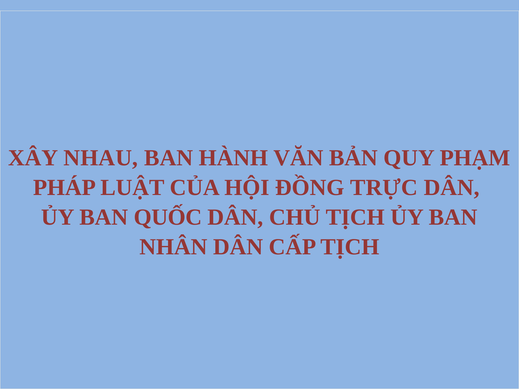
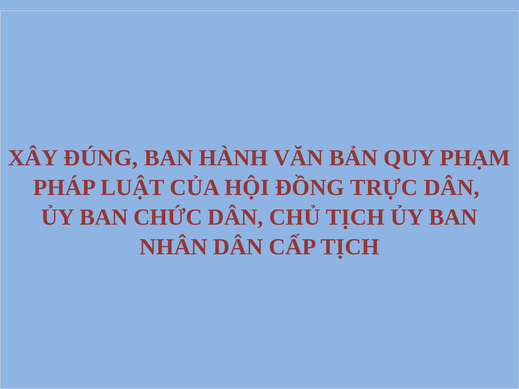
NHAU: NHAU -> ĐÚNG (101, 158)
QUỐC: QUỐC -> CHỨC (168, 217)
